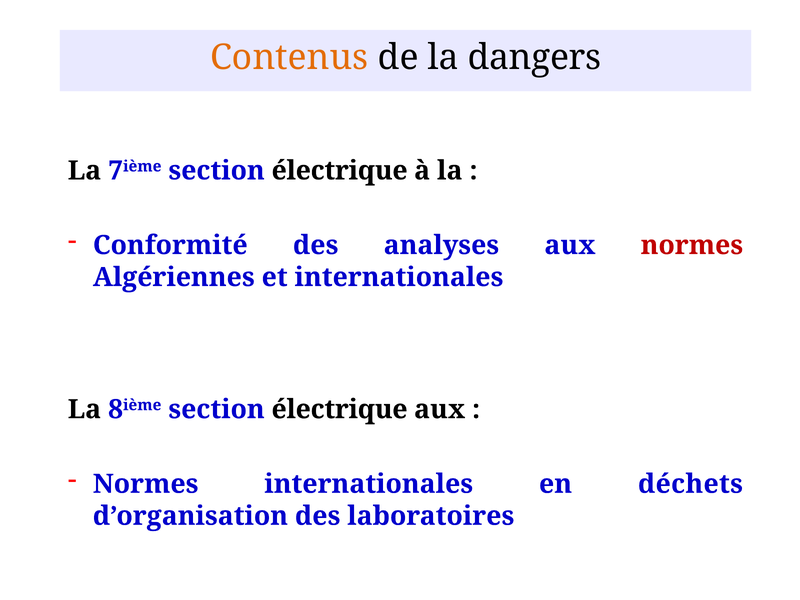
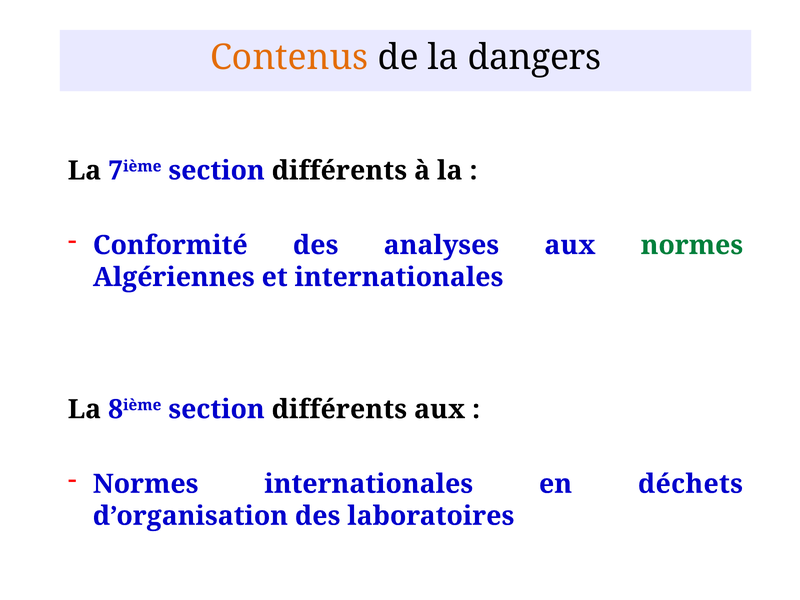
7ième section électrique: électrique -> différents (339, 171)
normes colour: red -> green (692, 245)
8ième section électrique: électrique -> différents (339, 409)
